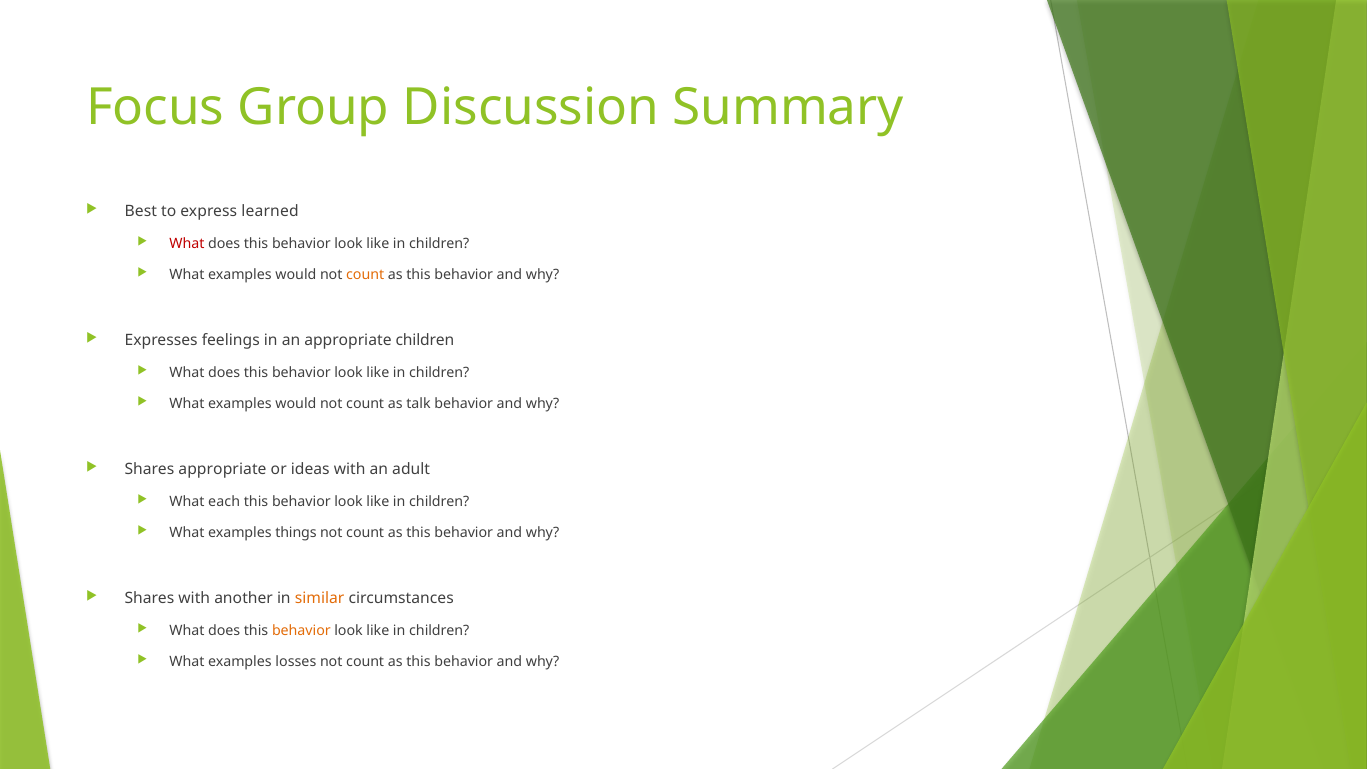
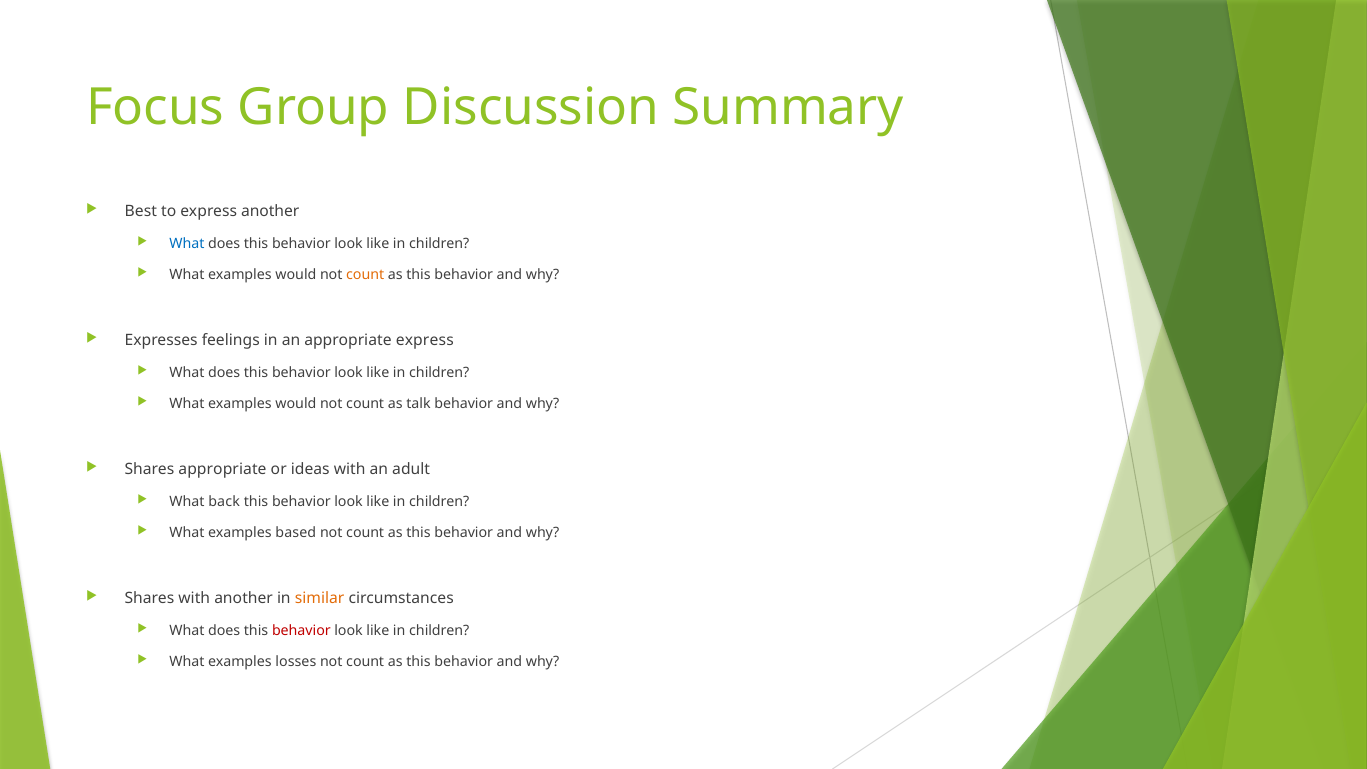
express learned: learned -> another (270, 212)
What colour: red -> blue (187, 244)
appropriate children: children -> express (425, 341)
each: each -> back (224, 502)
things: things -> based (296, 533)
behavior colour: orange -> red (301, 630)
